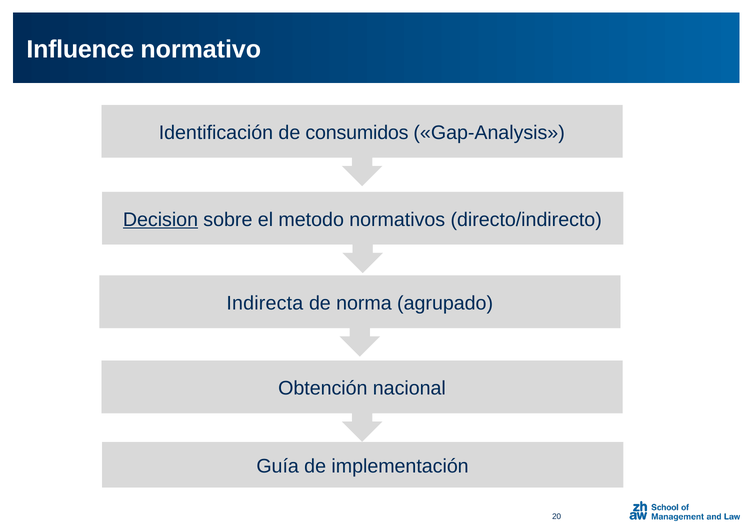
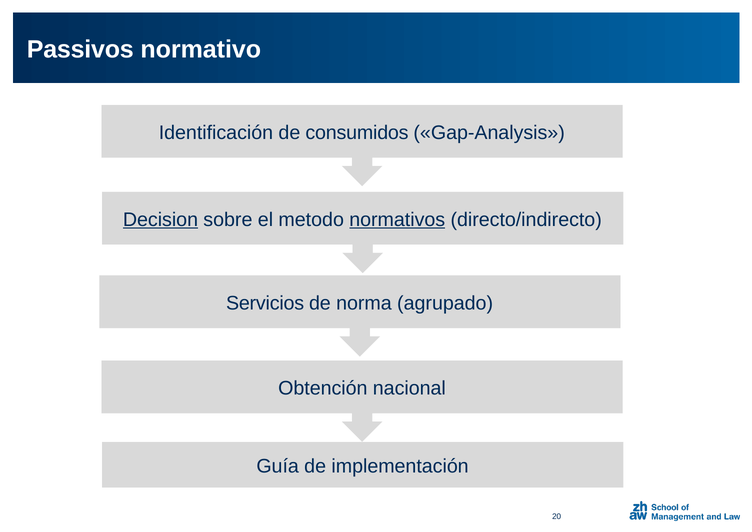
Influence: Influence -> Passivos (80, 50)
normativos underline: none -> present (397, 219)
Indirecta: Indirecta -> Servicios (265, 303)
